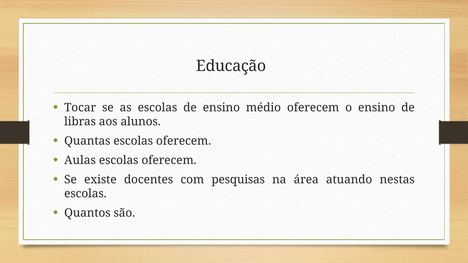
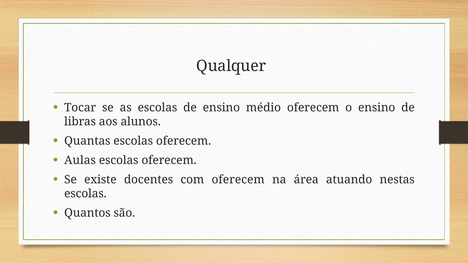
Educação: Educação -> Qualquer (231, 66)
com pesquisas: pesquisas -> oferecem (238, 180)
